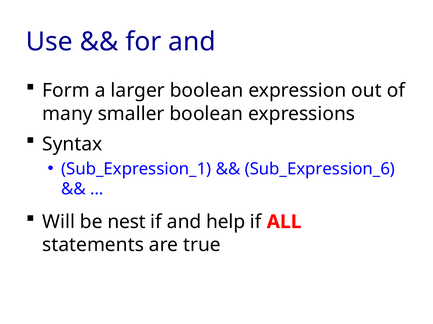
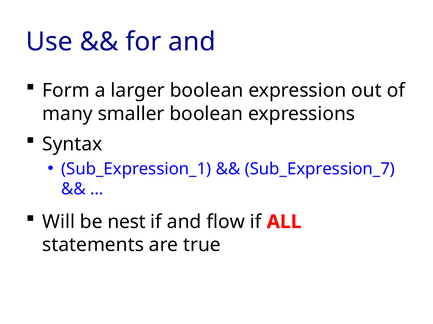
Sub_Expression_6: Sub_Expression_6 -> Sub_Expression_7 (320, 169)
help: help -> flow (226, 222)
